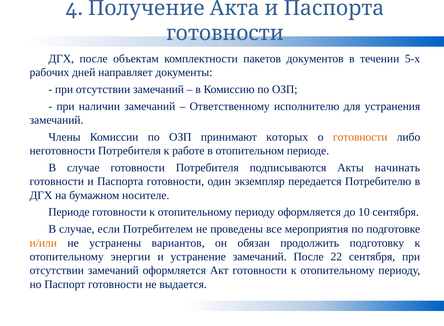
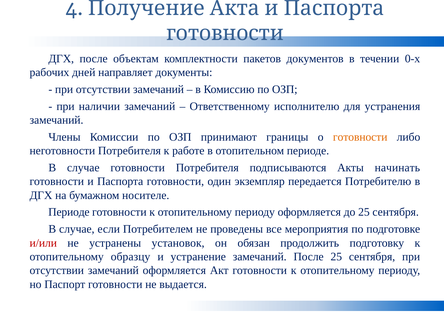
5-х: 5-х -> 0-х (412, 58)
которых: которых -> границы (287, 137)
до 10: 10 -> 25 (364, 212)
и/или colour: orange -> red (43, 243)
вариантов: вариантов -> установок (178, 243)
энергии: энергии -> образцу (131, 256)
После 22: 22 -> 25 (336, 256)
